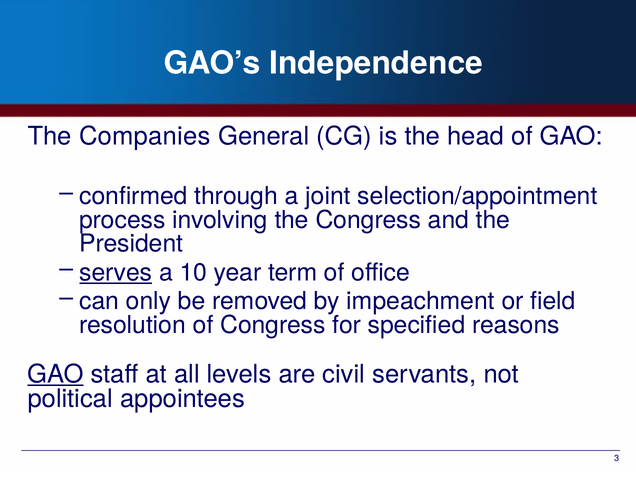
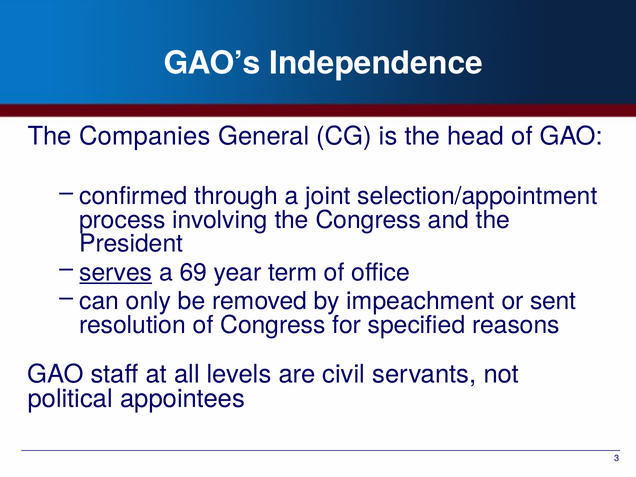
10: 10 -> 69 (193, 272)
field: field -> sent (553, 301)
GAO underline: present -> none (56, 374)
